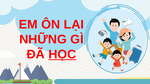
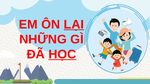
LẠI underline: none -> present (74, 25)
